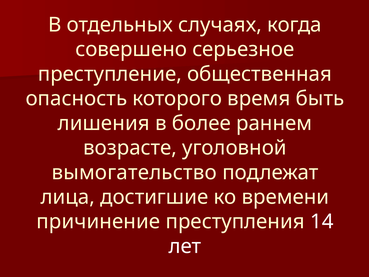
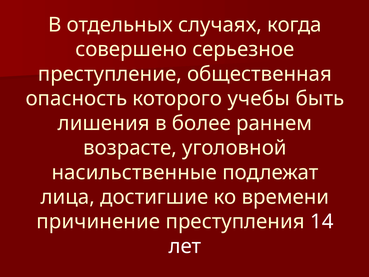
время: время -> учебы (259, 99)
вымогательство: вымогательство -> насильственные (134, 172)
